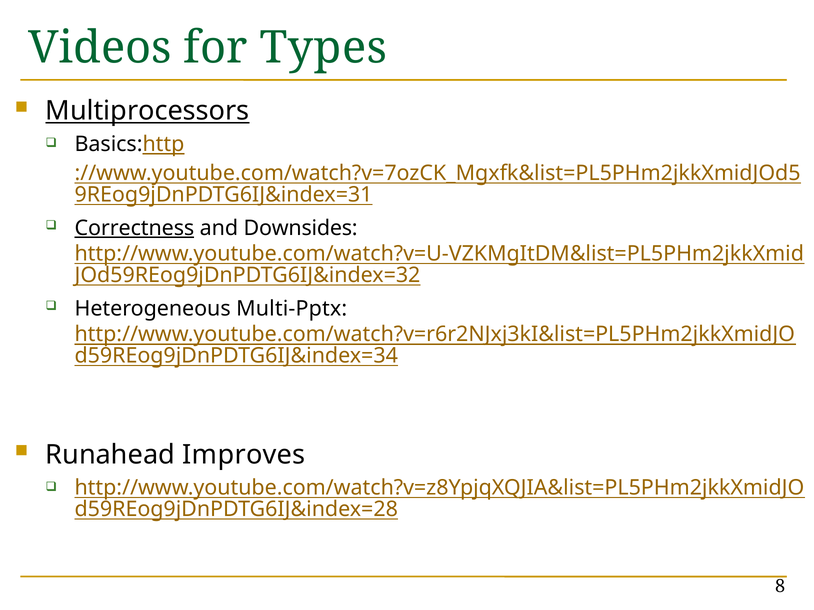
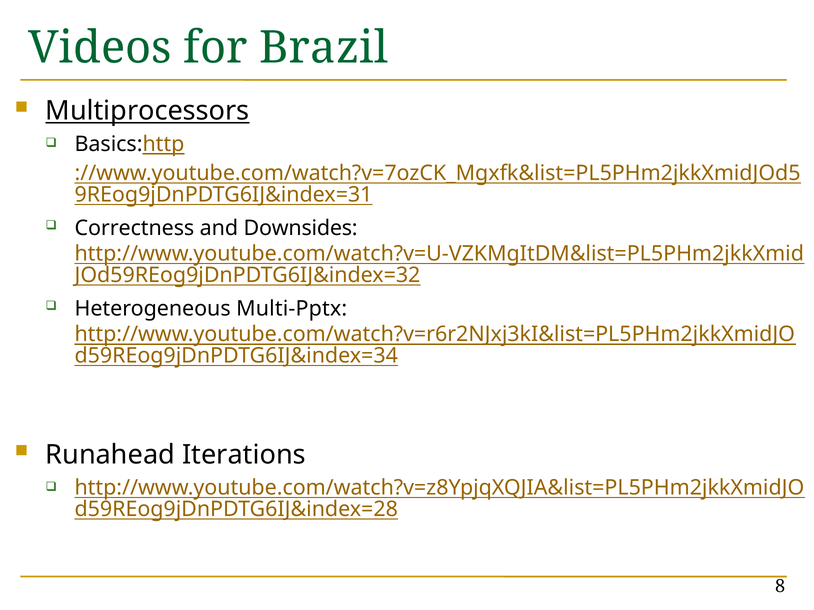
Types: Types -> Brazil (324, 48)
Correctness underline: present -> none (134, 228)
Improves: Improves -> Iterations (244, 455)
